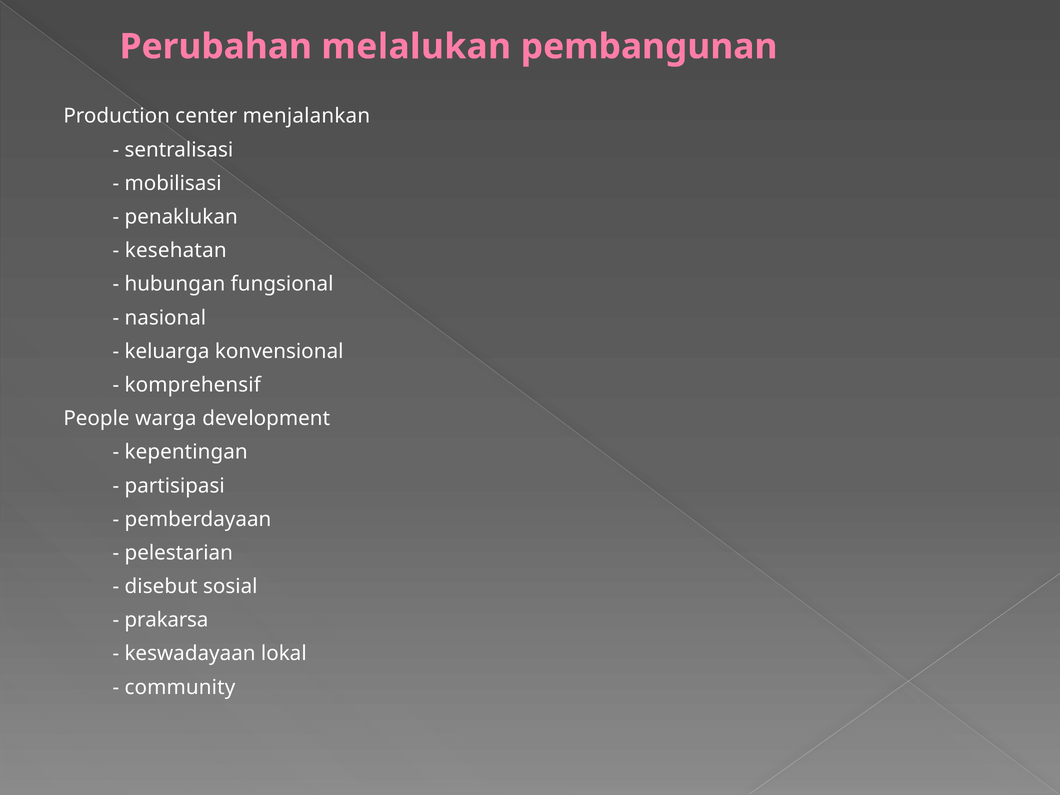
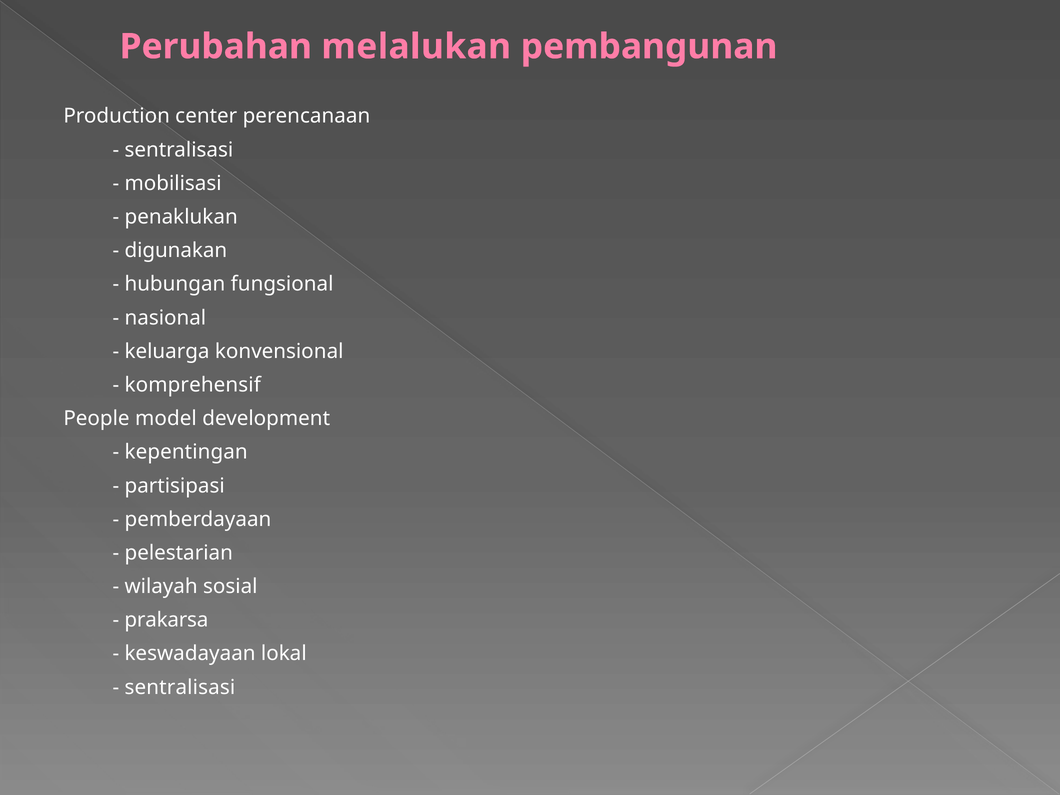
menjalankan: menjalankan -> perencanaan (306, 116)
kesehatan: kesehatan -> digunakan (176, 251)
warga: warga -> model (166, 419)
disebut: disebut -> wilayah (161, 587)
community: community -> sentralisasi (180, 687)
